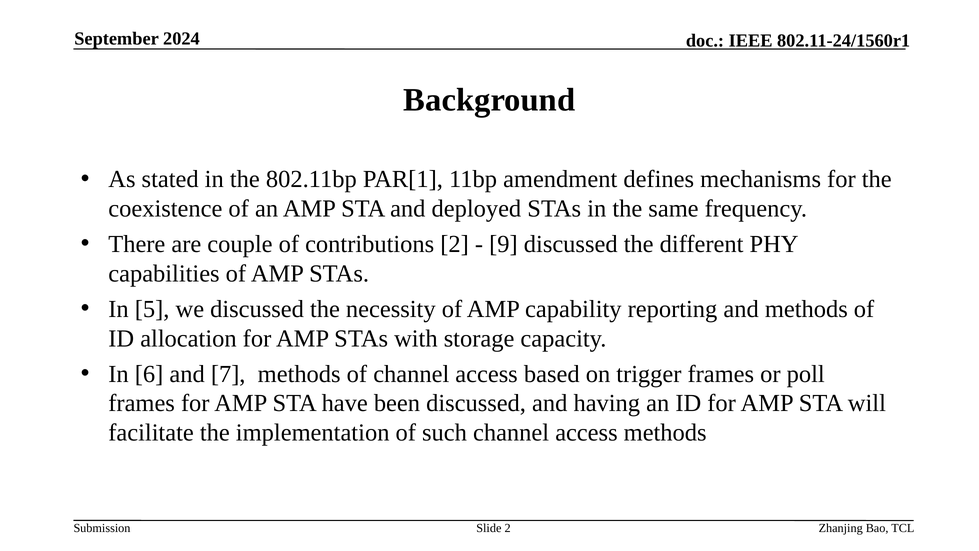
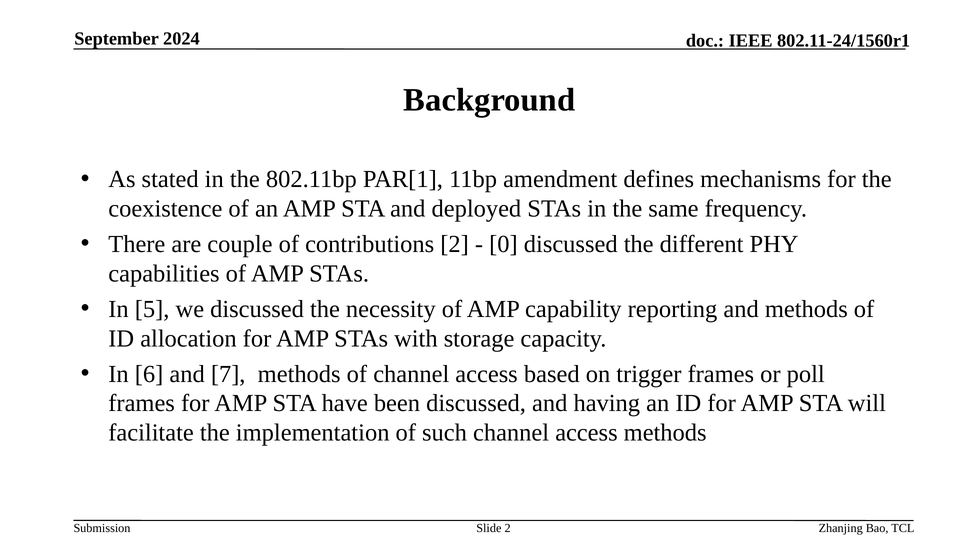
9: 9 -> 0 (503, 244)
